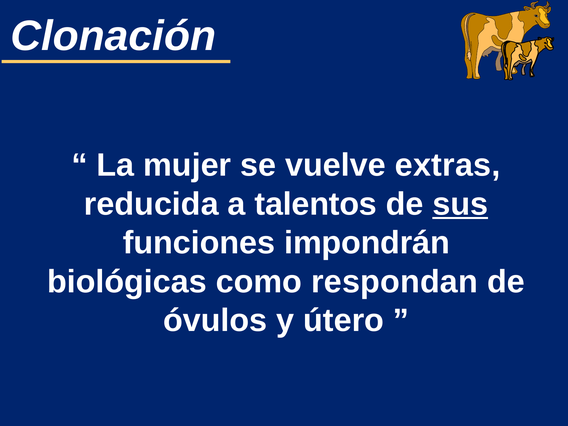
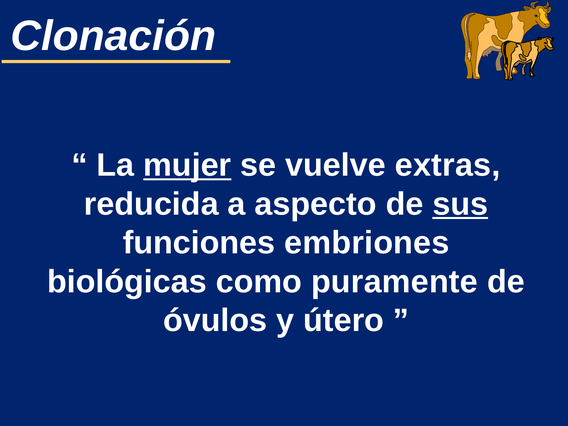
mujer underline: none -> present (187, 165)
talentos: talentos -> aspecto (316, 204)
impondrán: impondrán -> embriones (367, 243)
respondan: respondan -> puramente (394, 282)
